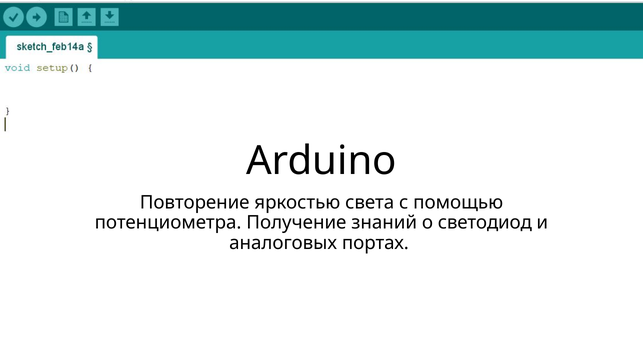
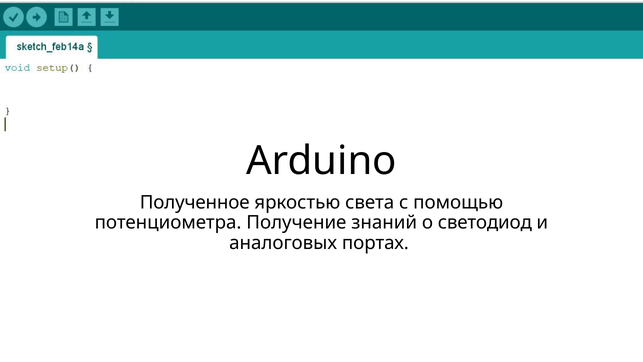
Повторение: Повторение -> Полученное (195, 202)
